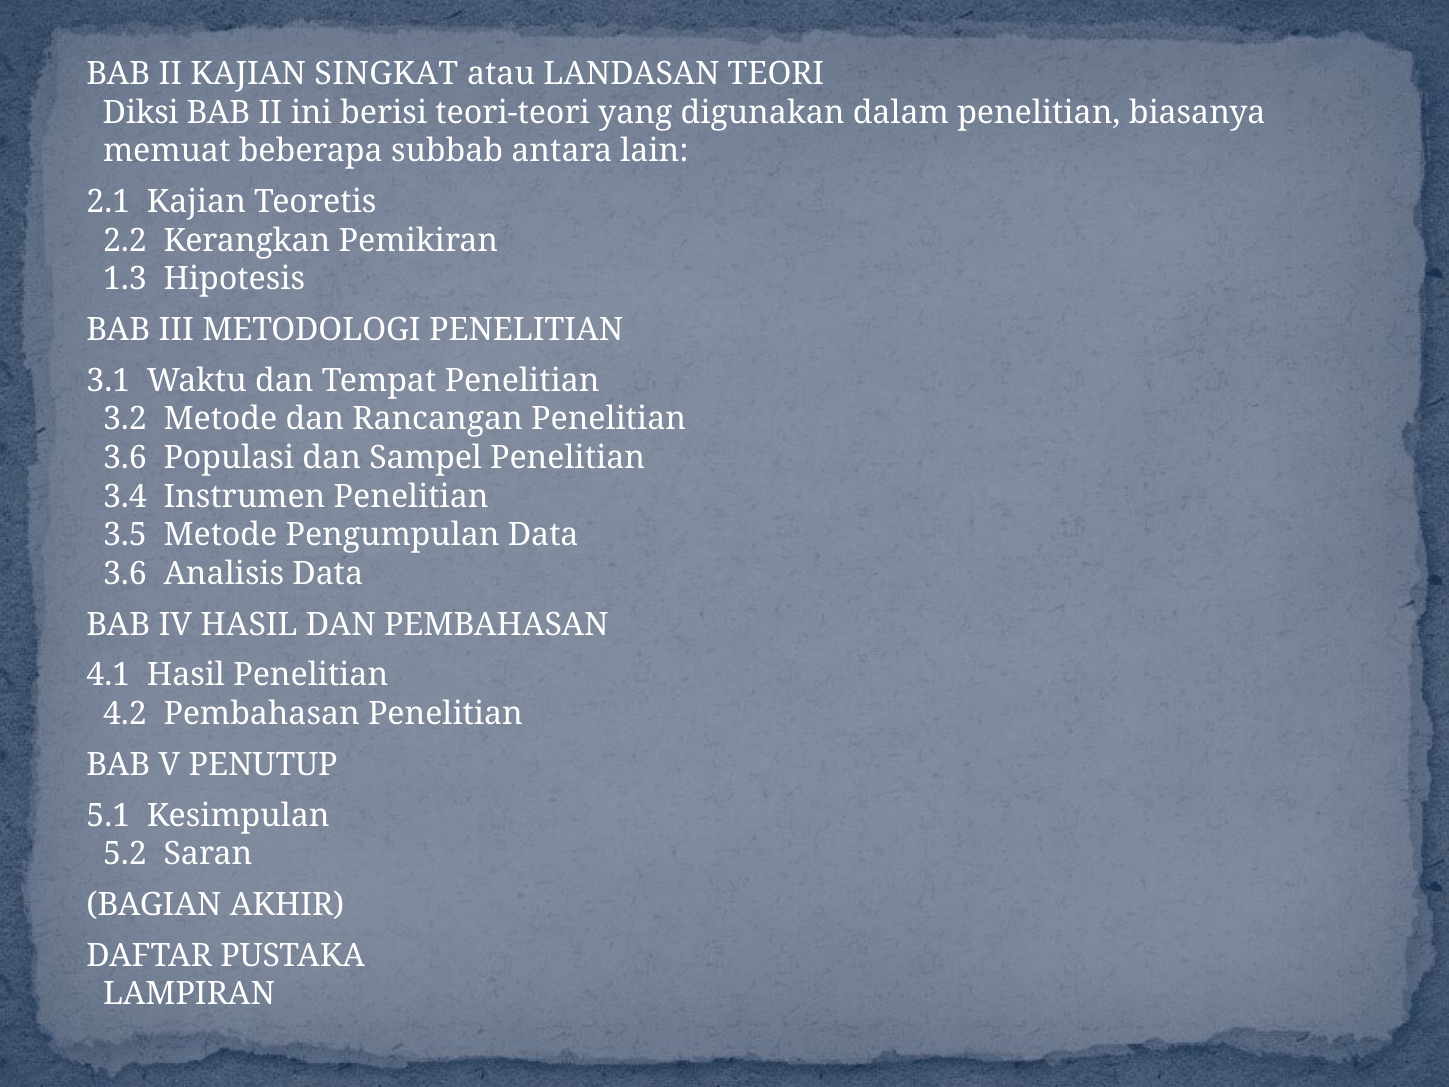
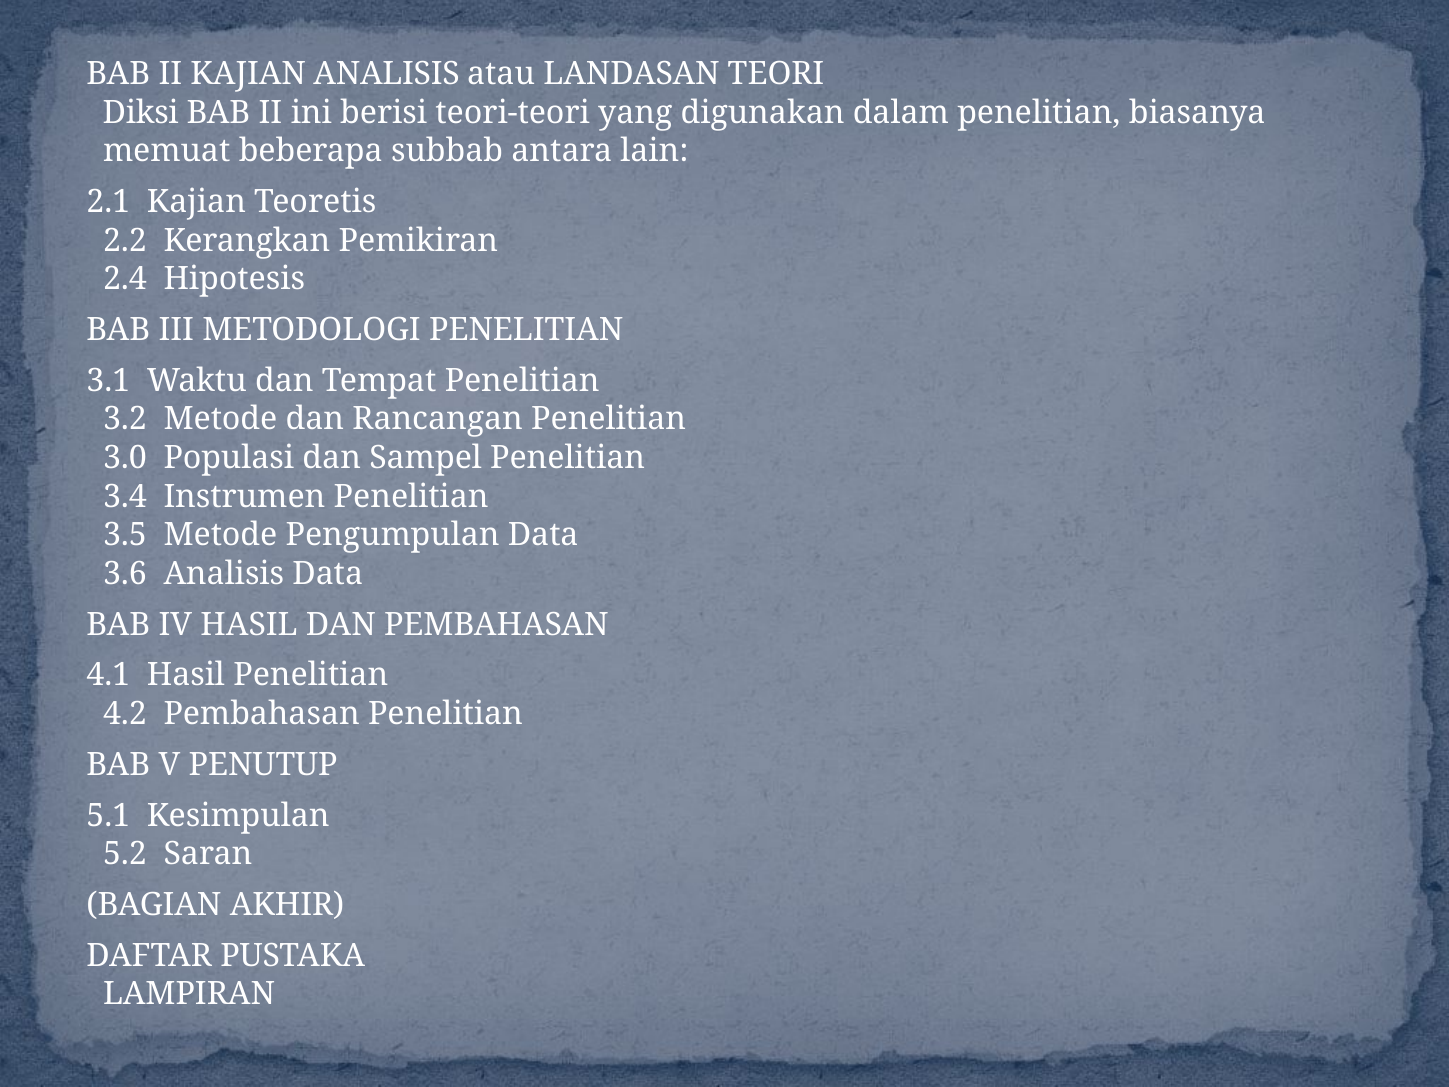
KAJIAN SINGKAT: SINGKAT -> ANALISIS (387, 74)
1.3: 1.3 -> 2.4 (125, 279)
3.6: 3.6 -> 3.0 (125, 458)
